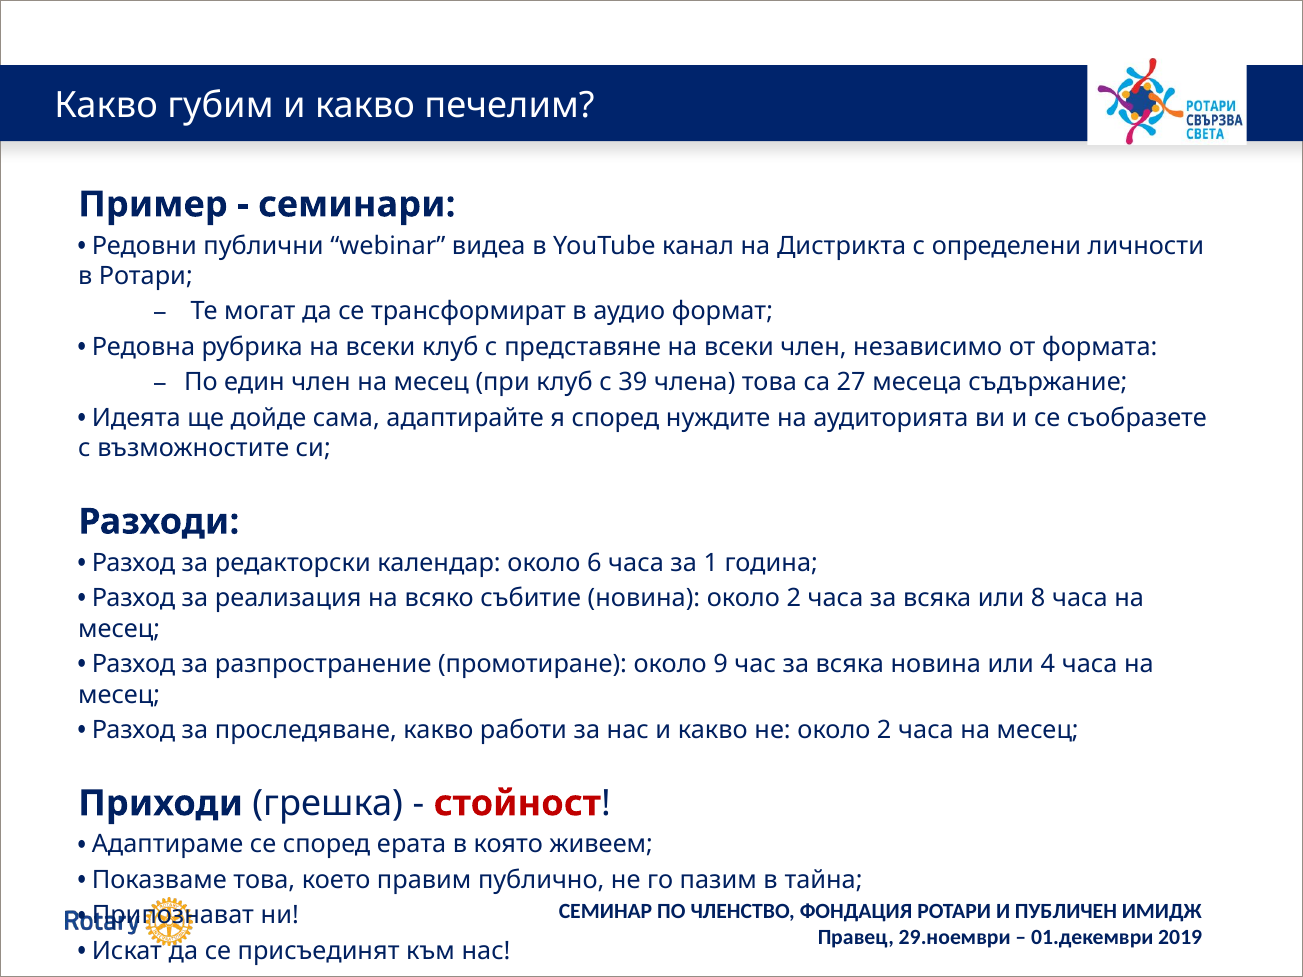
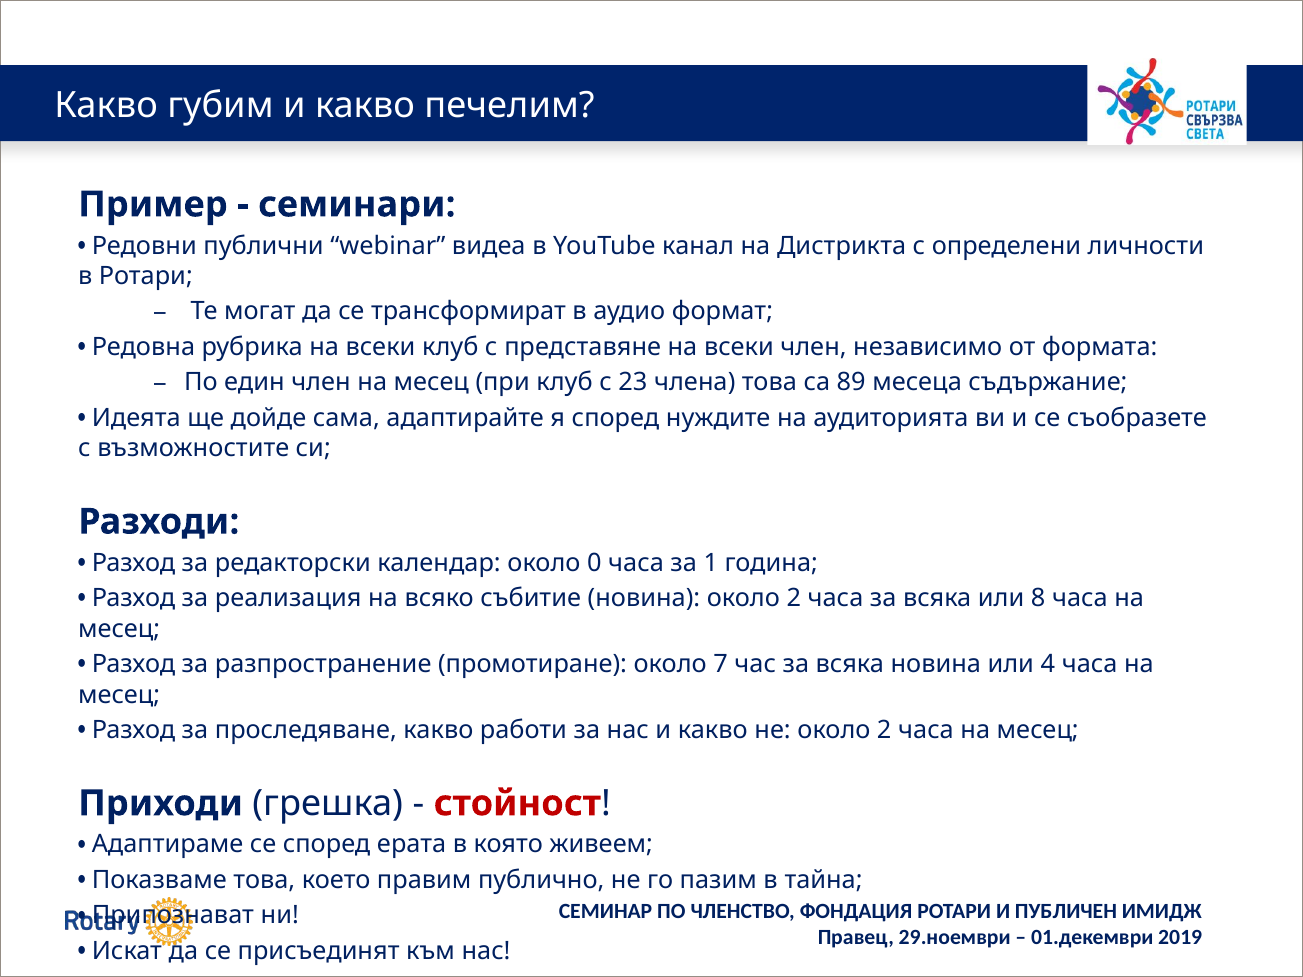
39: 39 -> 23 (633, 383)
27: 27 -> 89 (851, 383)
6: 6 -> 0 (594, 563)
9: 9 -> 7 (720, 664)
